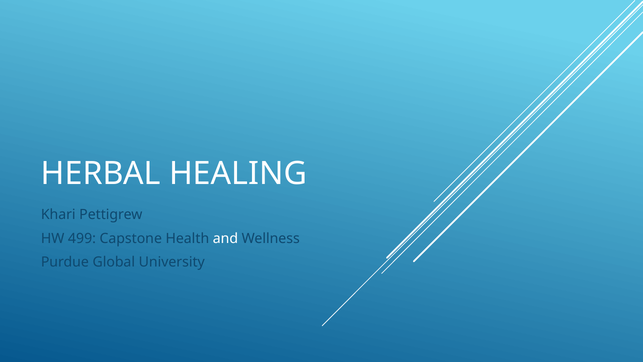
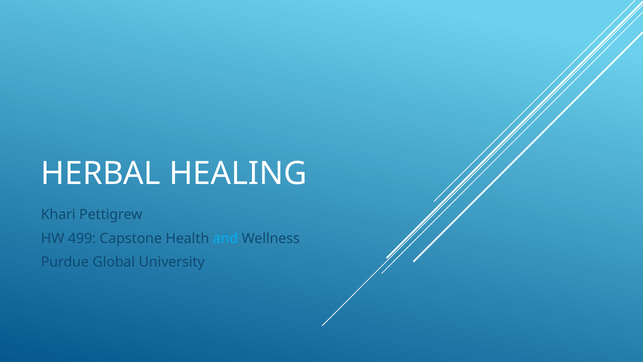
and colour: white -> light blue (225, 238)
